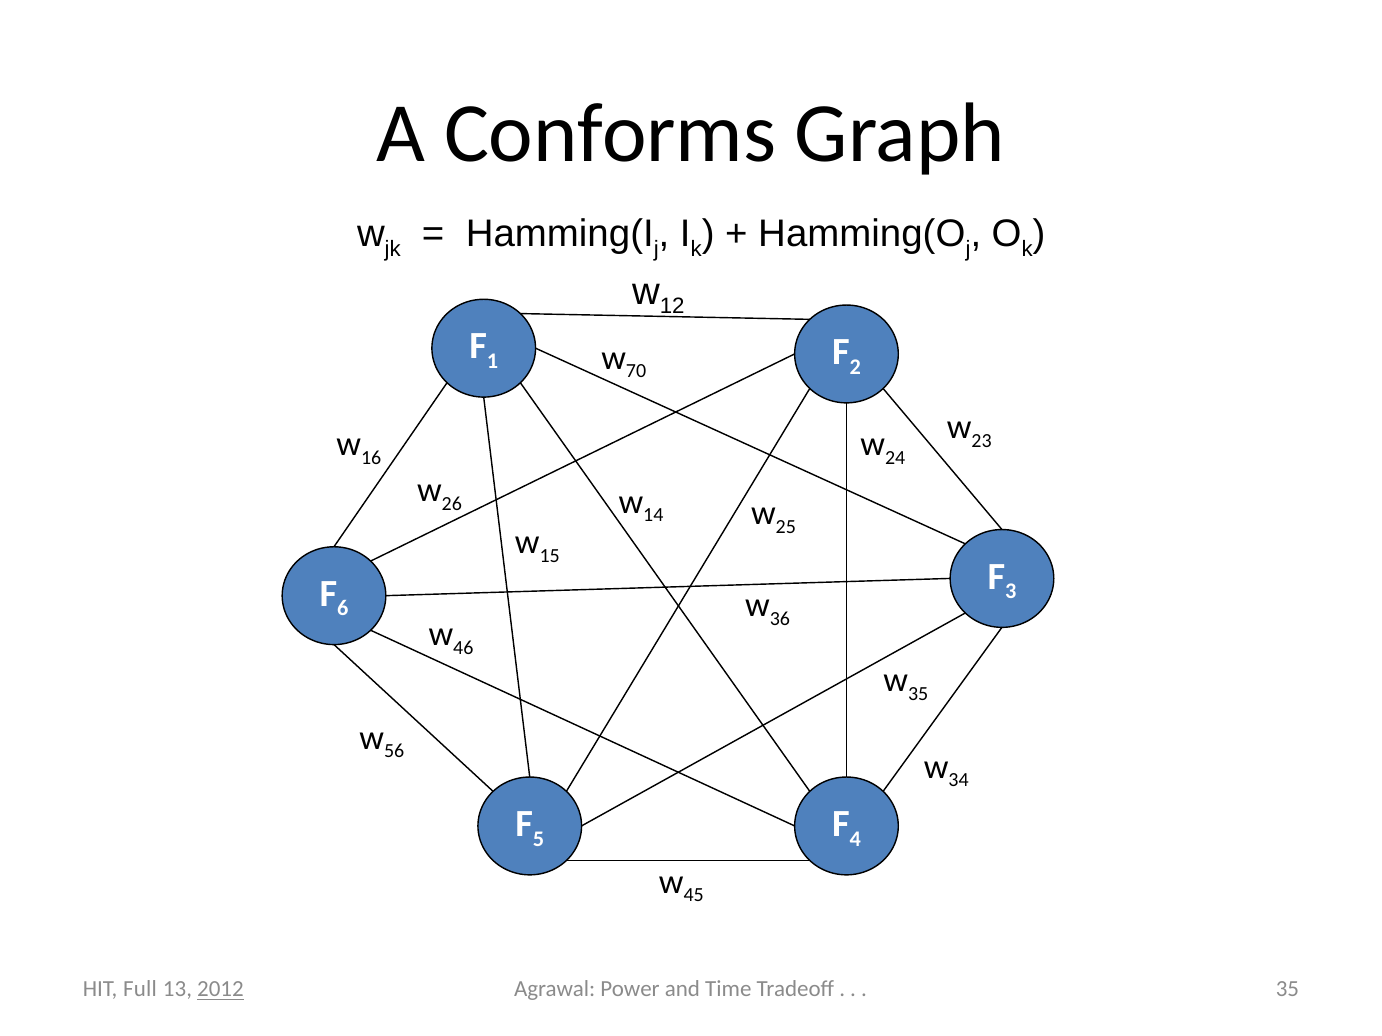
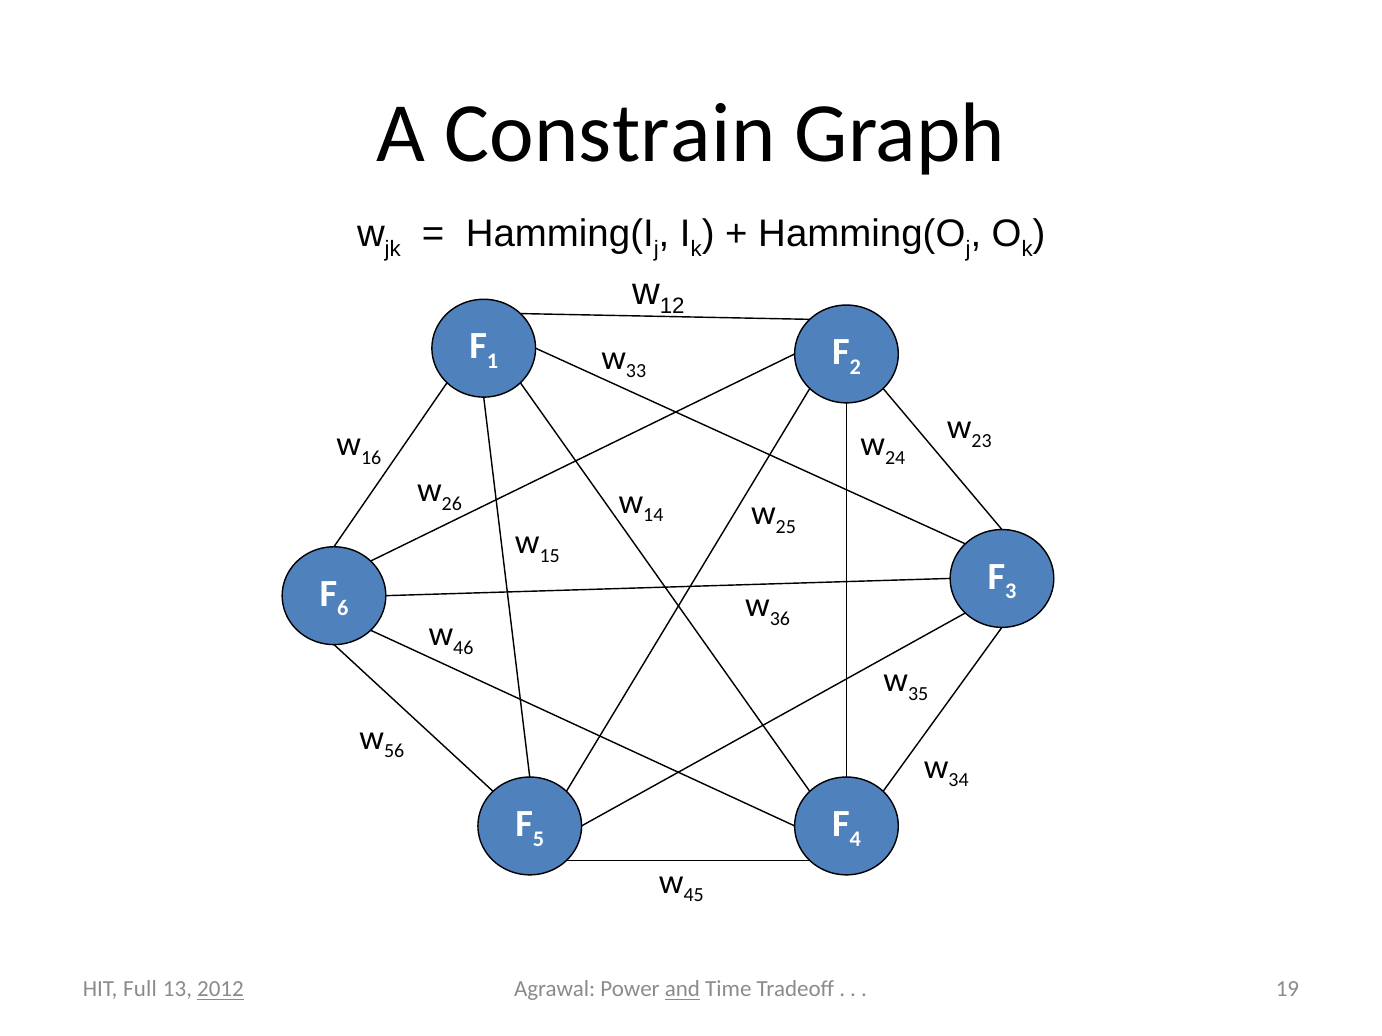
Conforms: Conforms -> Constrain (610, 134)
70: 70 -> 33 (636, 372)
and underline: none -> present (682, 990)
35: 35 -> 19 (1287, 990)
